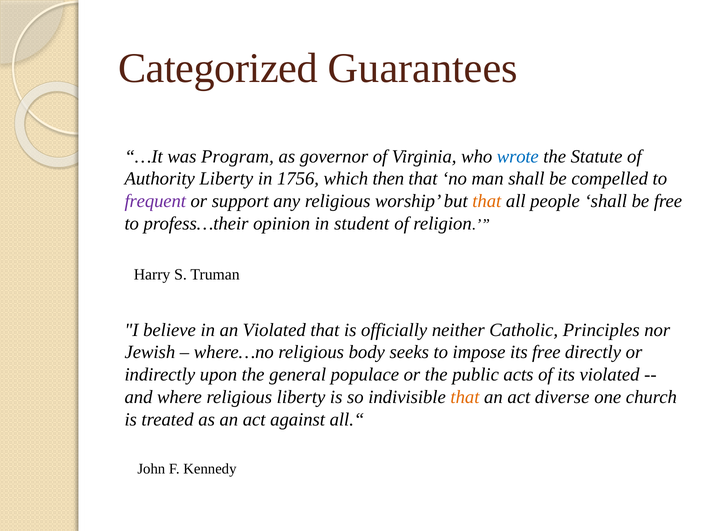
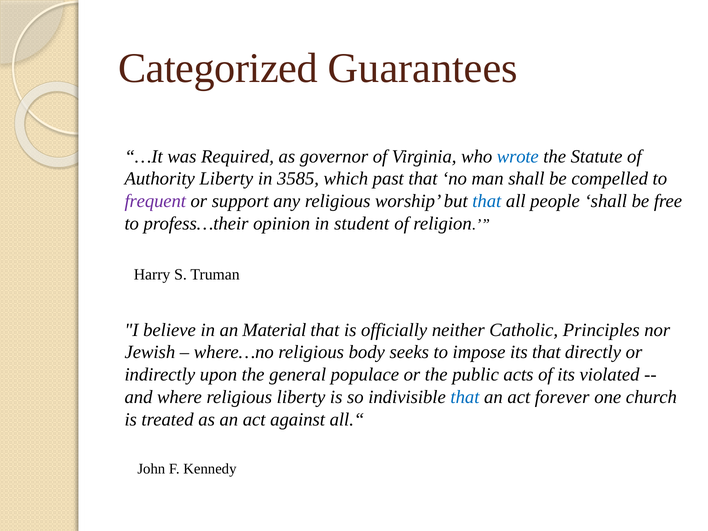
Program: Program -> Required (237, 156)
1756: 1756 -> 3585 (298, 179)
then: then -> past (388, 179)
that colour: orange -> blue (487, 201)
an Violated: Violated -> Material (274, 330)
its free: free -> that (546, 352)
that colour: orange -> blue (465, 397)
diverse: diverse -> forever (562, 397)
